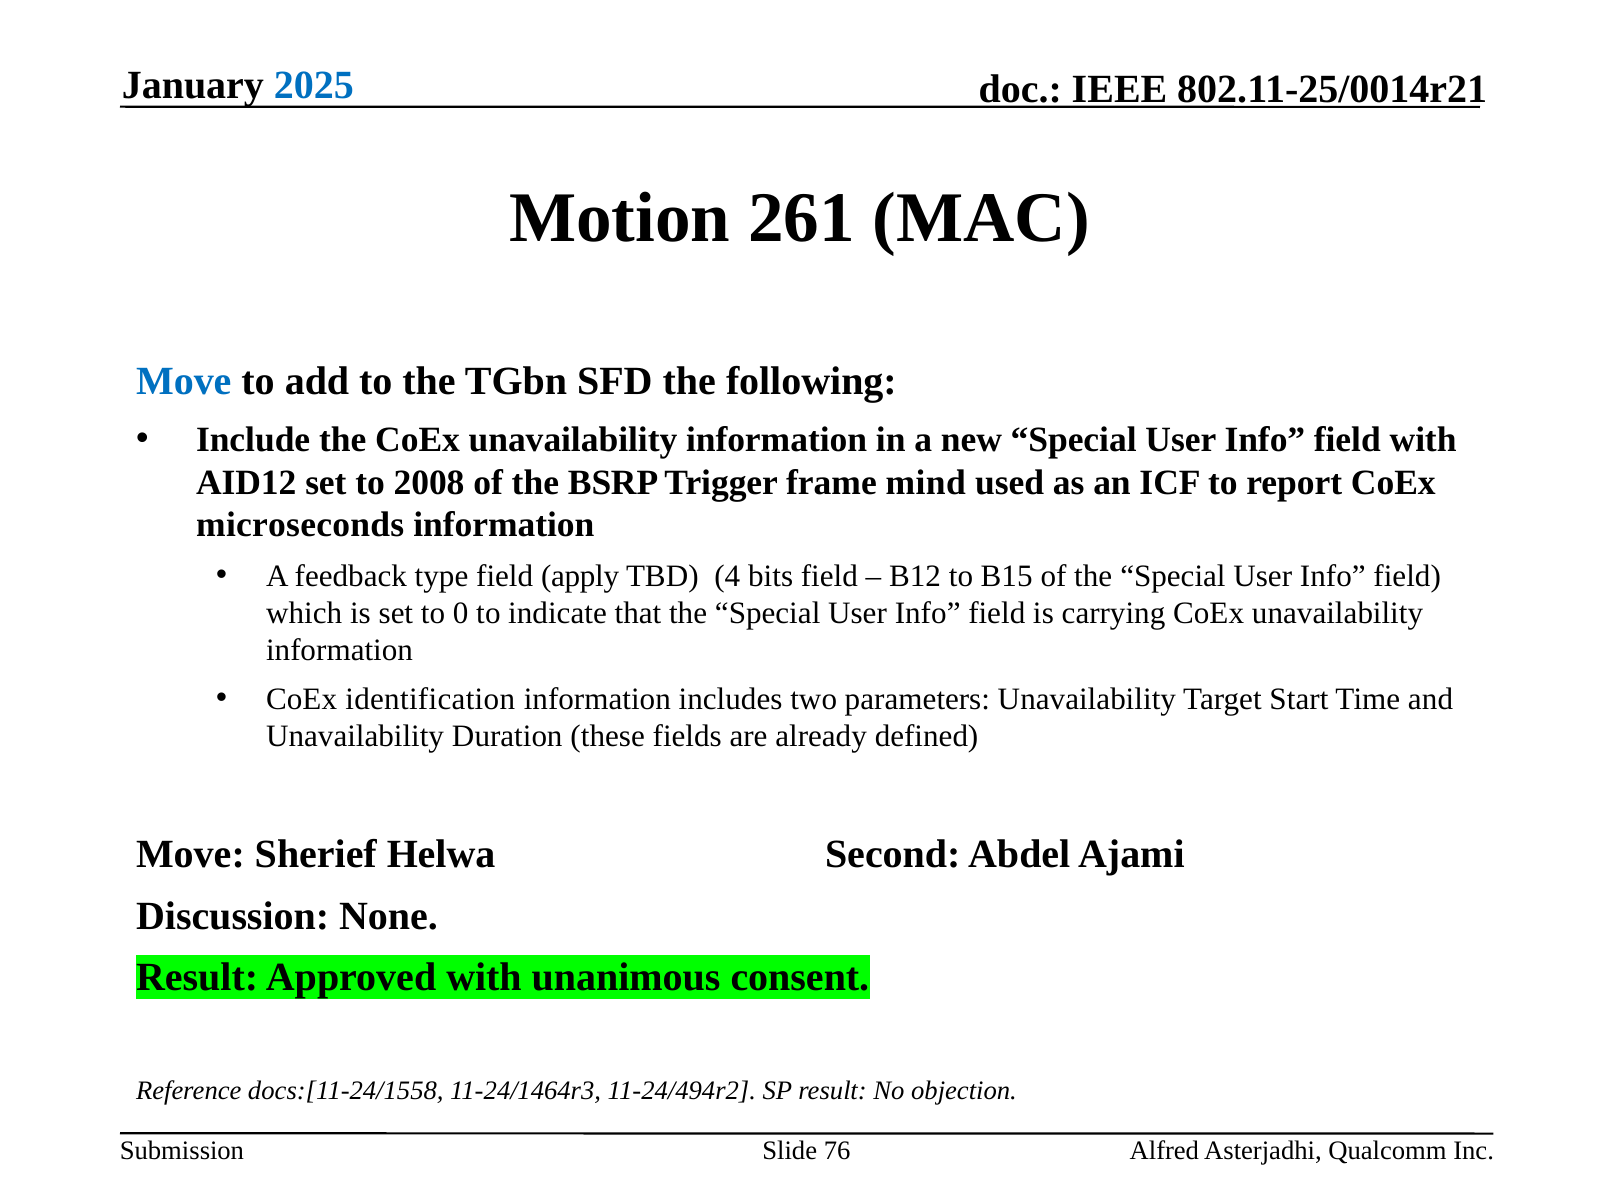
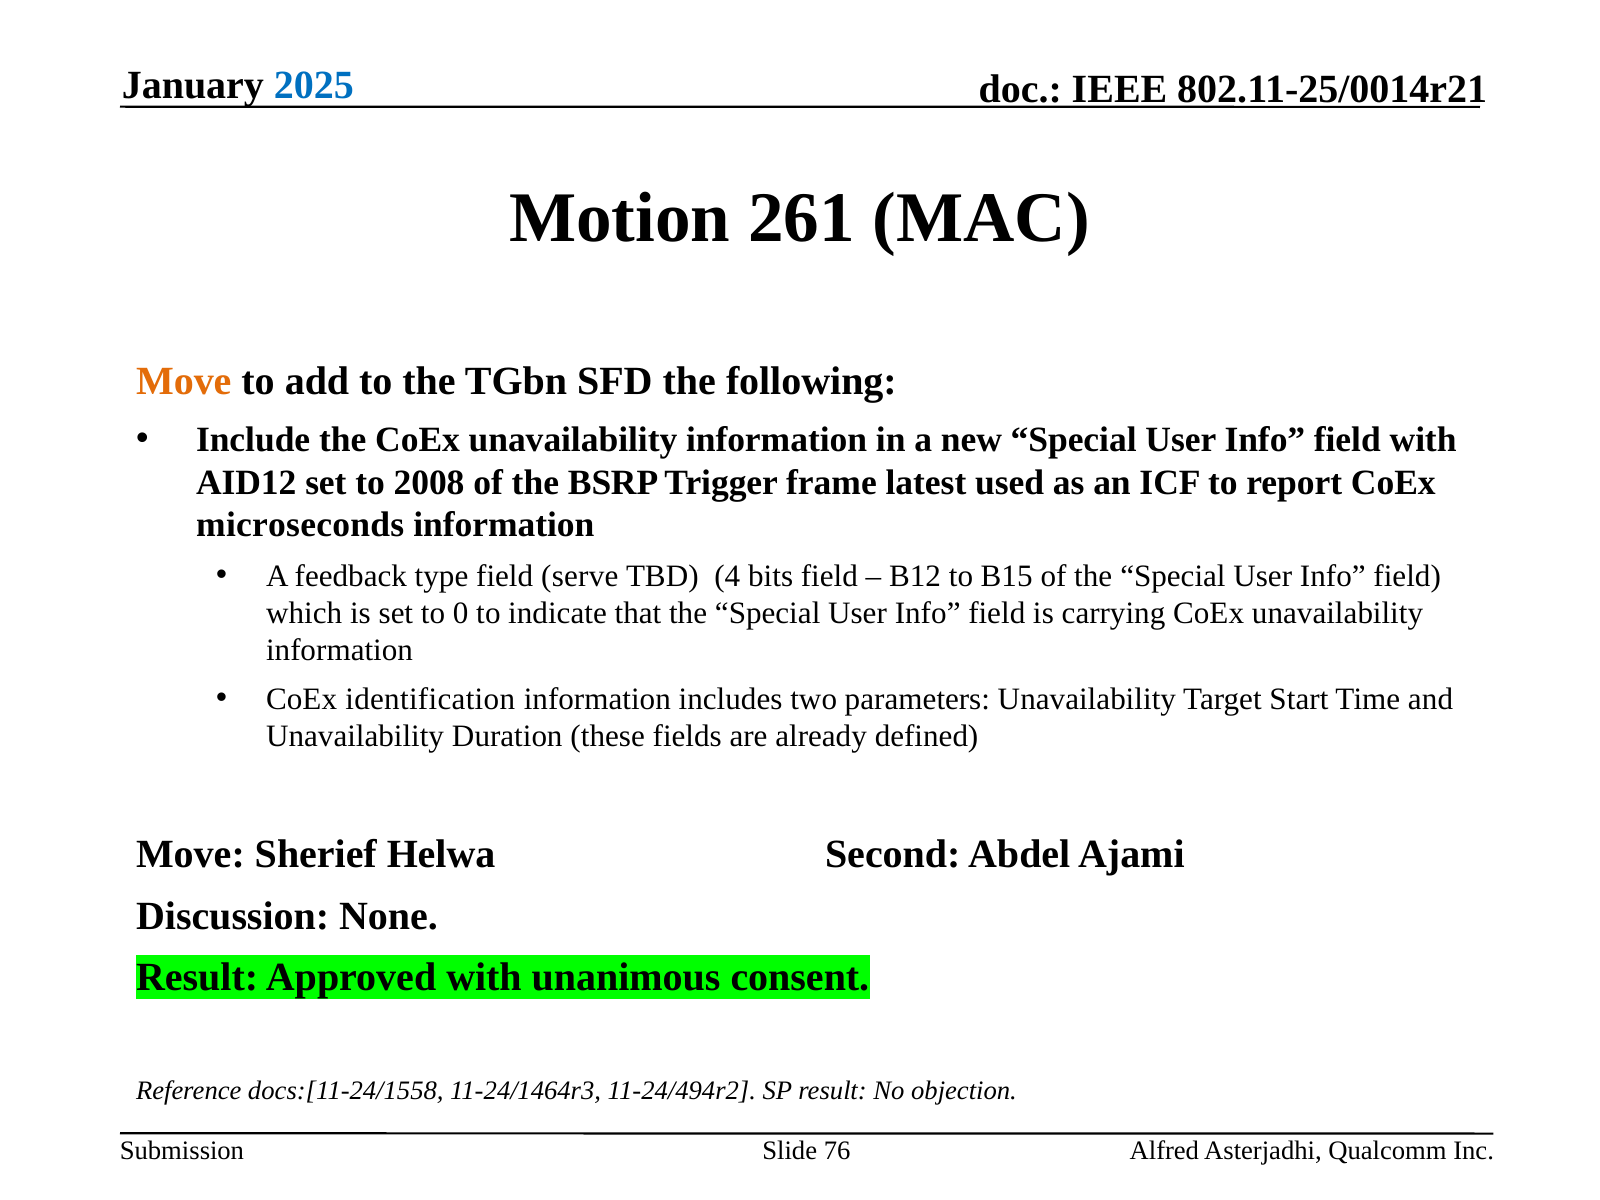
Move colour: blue -> orange (184, 382)
mind: mind -> latest (926, 483)
apply: apply -> serve (580, 576)
